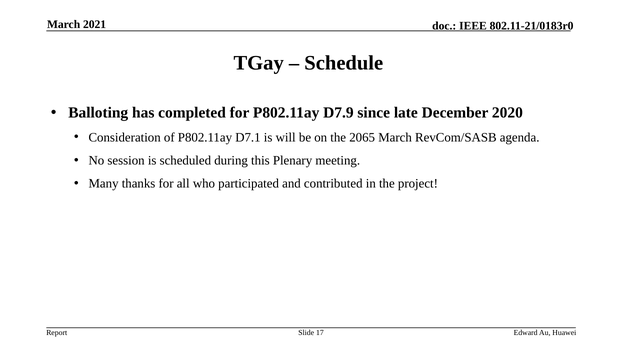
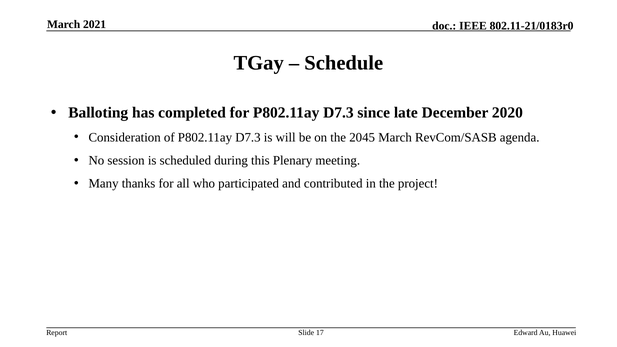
for P802.11ay D7.9: D7.9 -> D7.3 (338, 113)
of P802.11ay D7.1: D7.1 -> D7.3 (248, 137)
2065: 2065 -> 2045 (362, 137)
